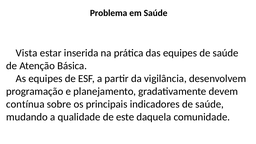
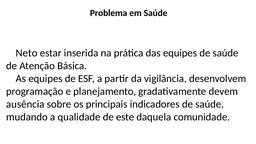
Vista: Vista -> Neto (27, 53)
contínua: contínua -> ausência (25, 104)
